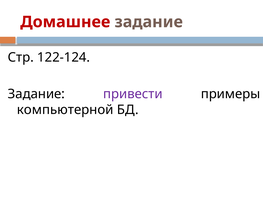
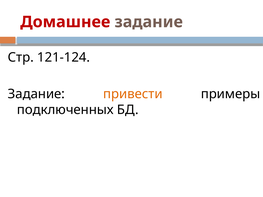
122-124: 122-124 -> 121-124 (64, 57)
привести colour: purple -> orange (133, 94)
компьютерной: компьютерной -> подключенных (65, 110)
